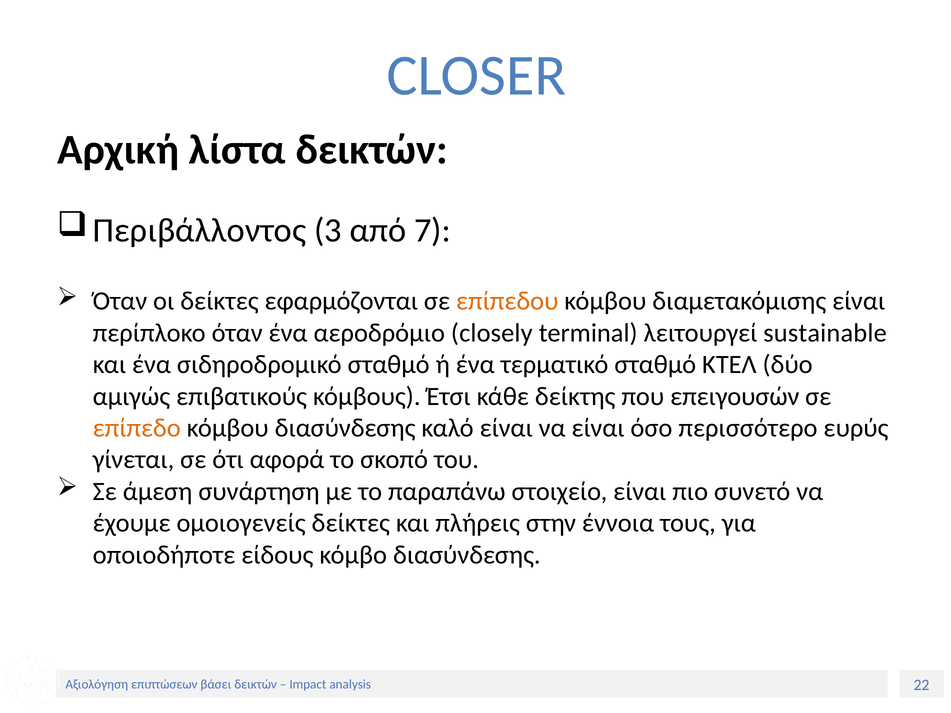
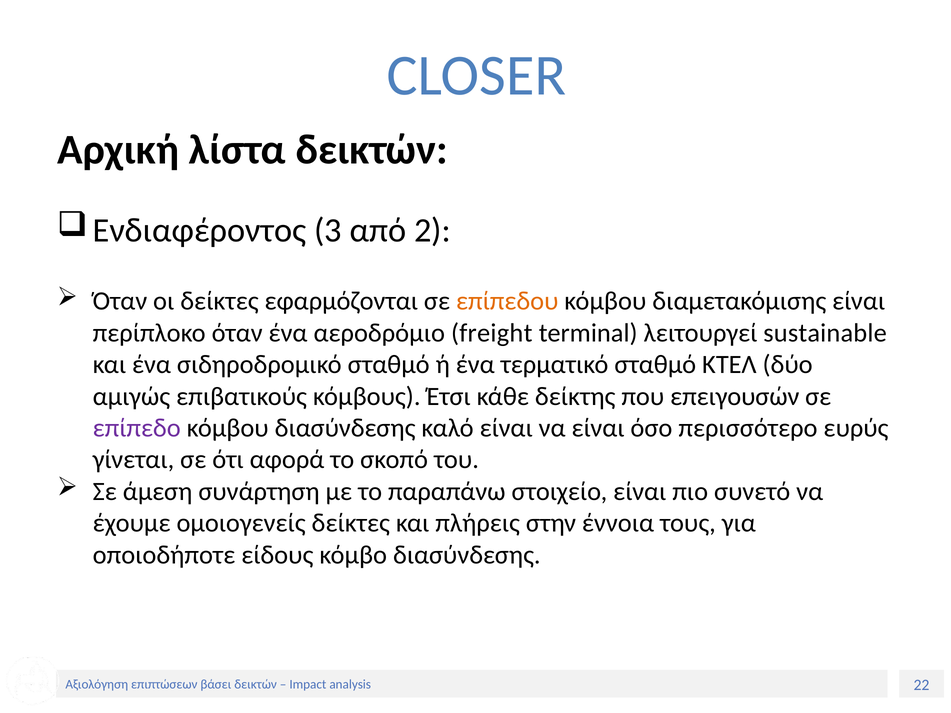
Περιβάλλοντος: Περιβάλλοντος -> Ενδιαφέροντος (200, 230)
7: 7 -> 2 (433, 230)
closely: closely -> freight (492, 333)
επίπεδο colour: orange -> purple (137, 428)
